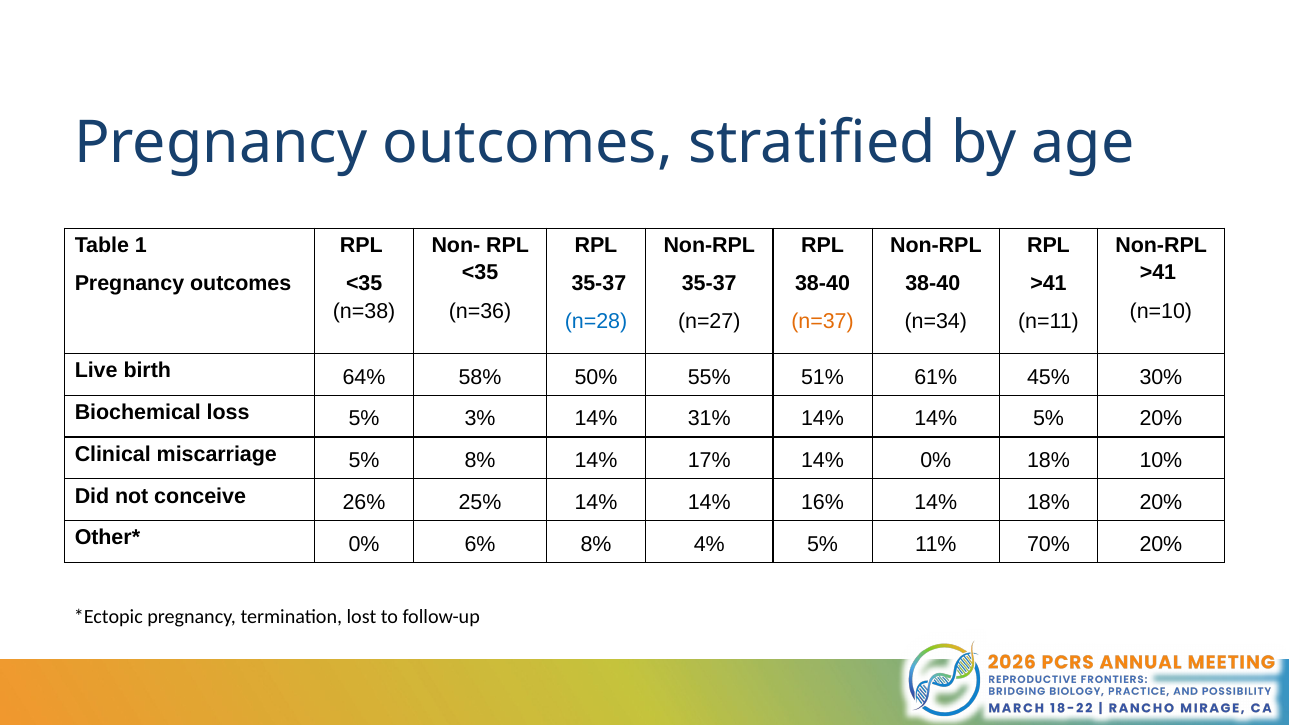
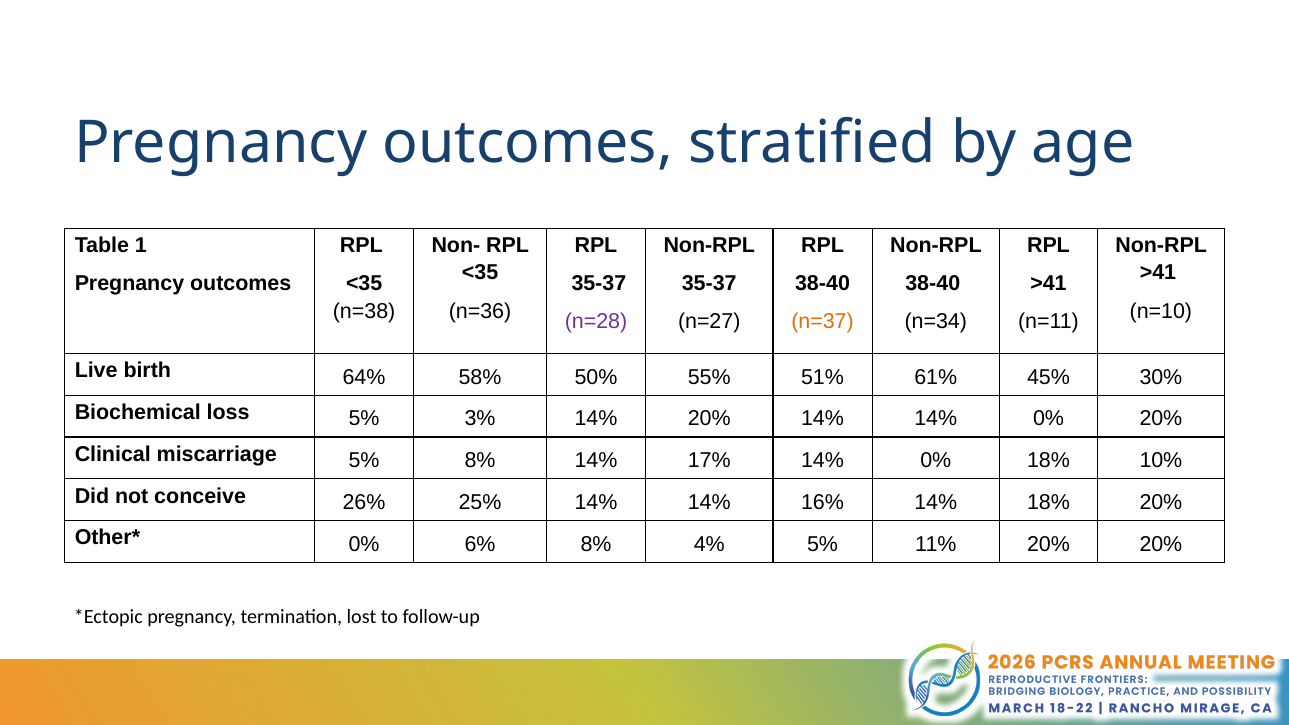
n=28 colour: blue -> purple (596, 322)
14% 31%: 31% -> 20% (709, 419)
14% 14% 5%: 5% -> 0% (1049, 419)
11% 70%: 70% -> 20% (1049, 544)
